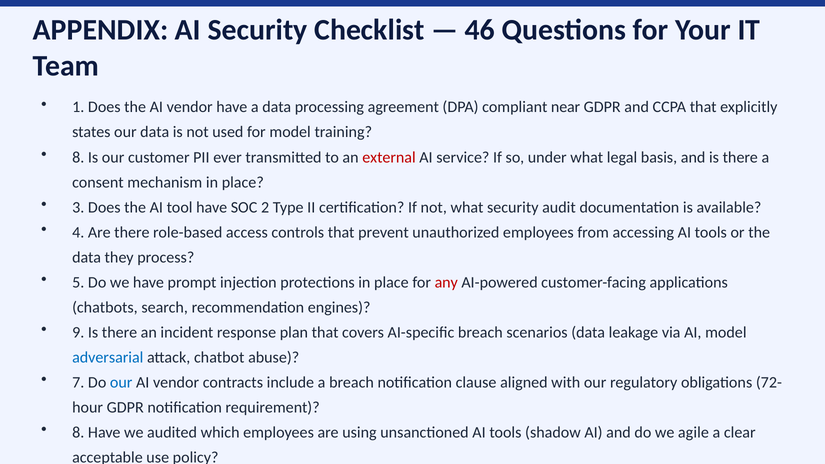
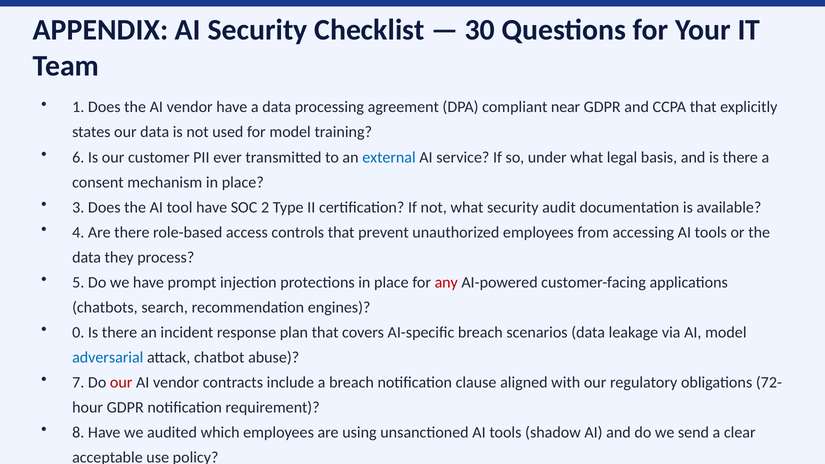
46: 46 -> 30 (480, 30)
8: 8 -> 6 (78, 157)
external colour: red -> blue (389, 157)
9: 9 -> 0 (78, 332)
our colour: blue -> red (121, 382)
agile: agile -> send (693, 432)
